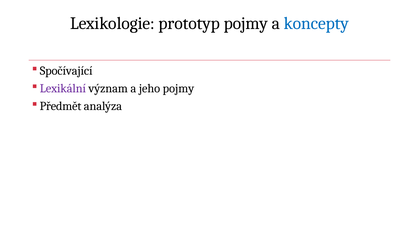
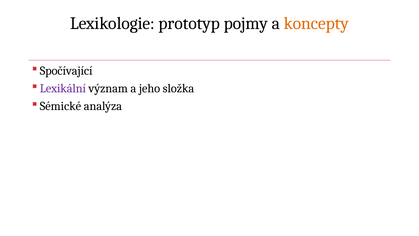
koncepty colour: blue -> orange (316, 23)
jeho pojmy: pojmy -> složka (178, 88)
Předmět: Předmět -> Sémické (60, 106)
